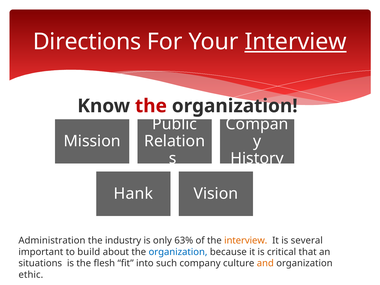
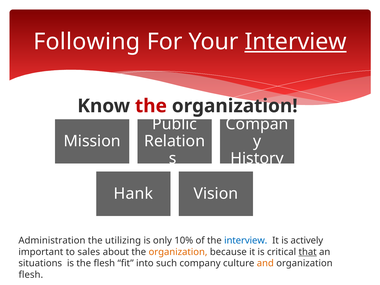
Directions: Directions -> Following (87, 42)
industry: industry -> utilizing (123, 241)
63%: 63% -> 10% (184, 241)
interview colour: orange -> blue (246, 241)
several: several -> actively (307, 241)
build: build -> sales (89, 252)
organization colour: blue -> orange (178, 252)
that underline: none -> present (308, 252)
ethic: ethic -> flesh (31, 275)
